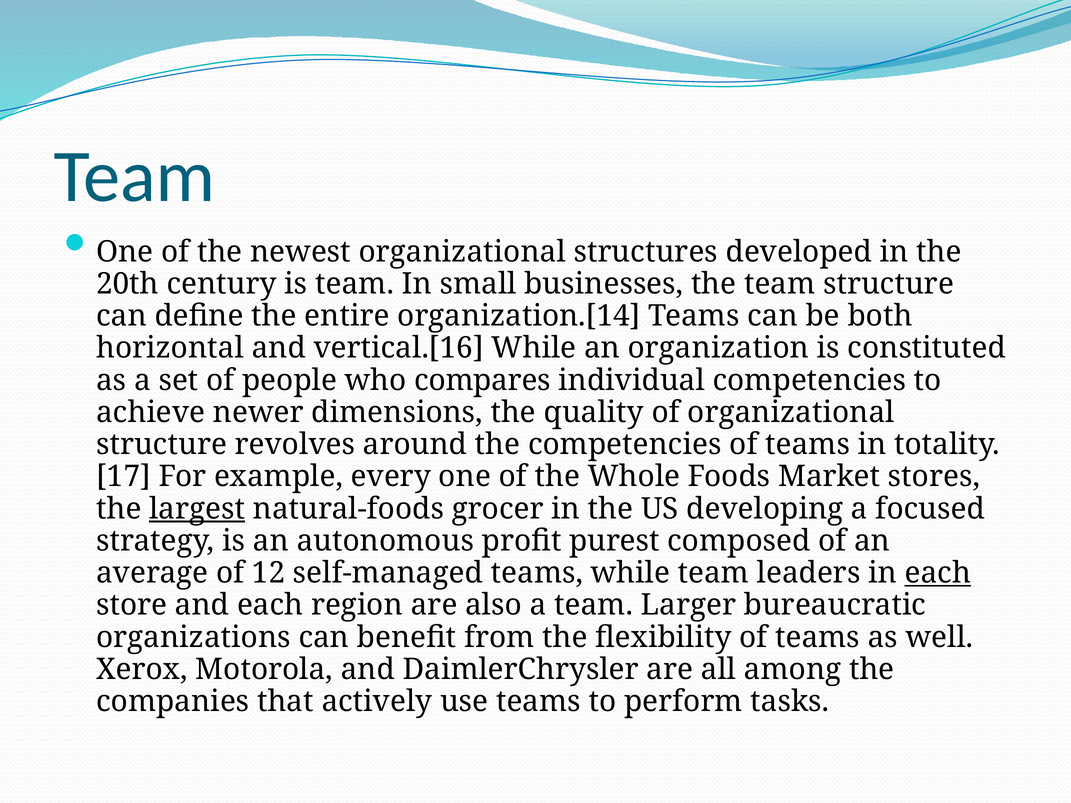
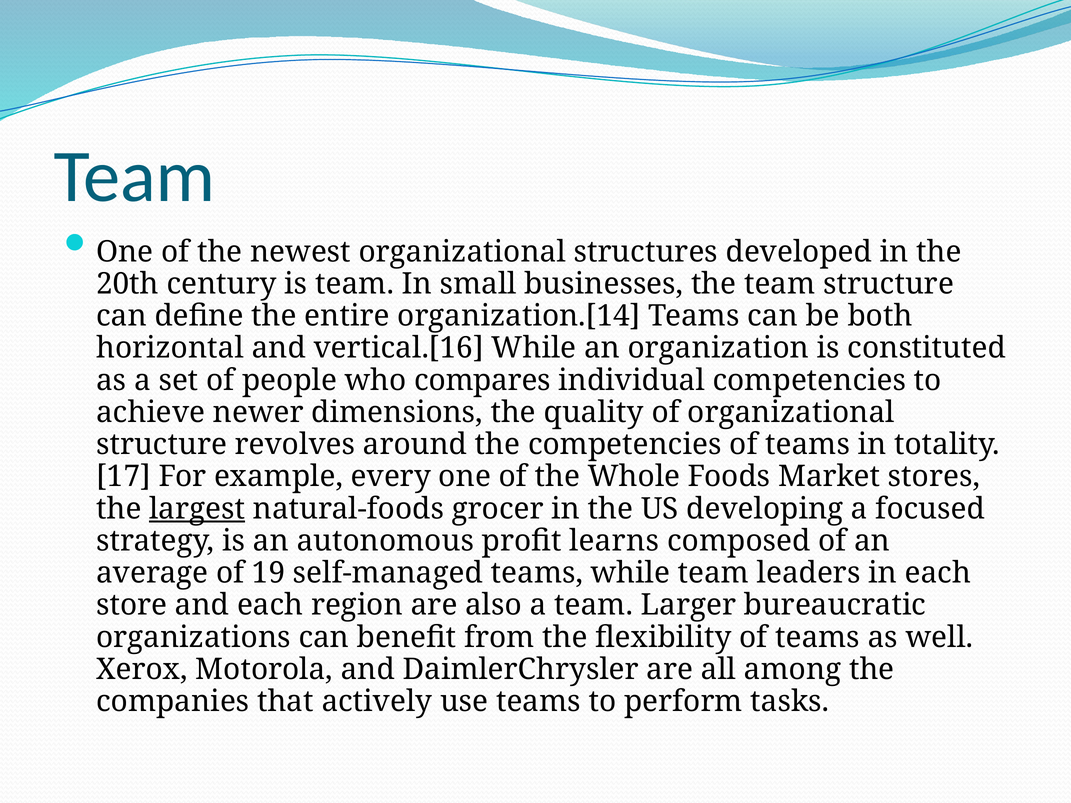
purest: purest -> learns (614, 541)
12: 12 -> 19 (269, 573)
each underline: present -> none (938, 573)
